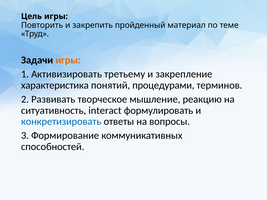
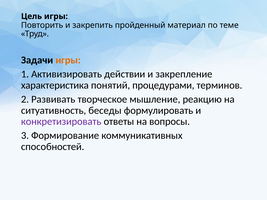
третьему: третьему -> действии (125, 74)
interact: interact -> беседы (105, 111)
конкретизировать colour: blue -> purple (61, 122)
